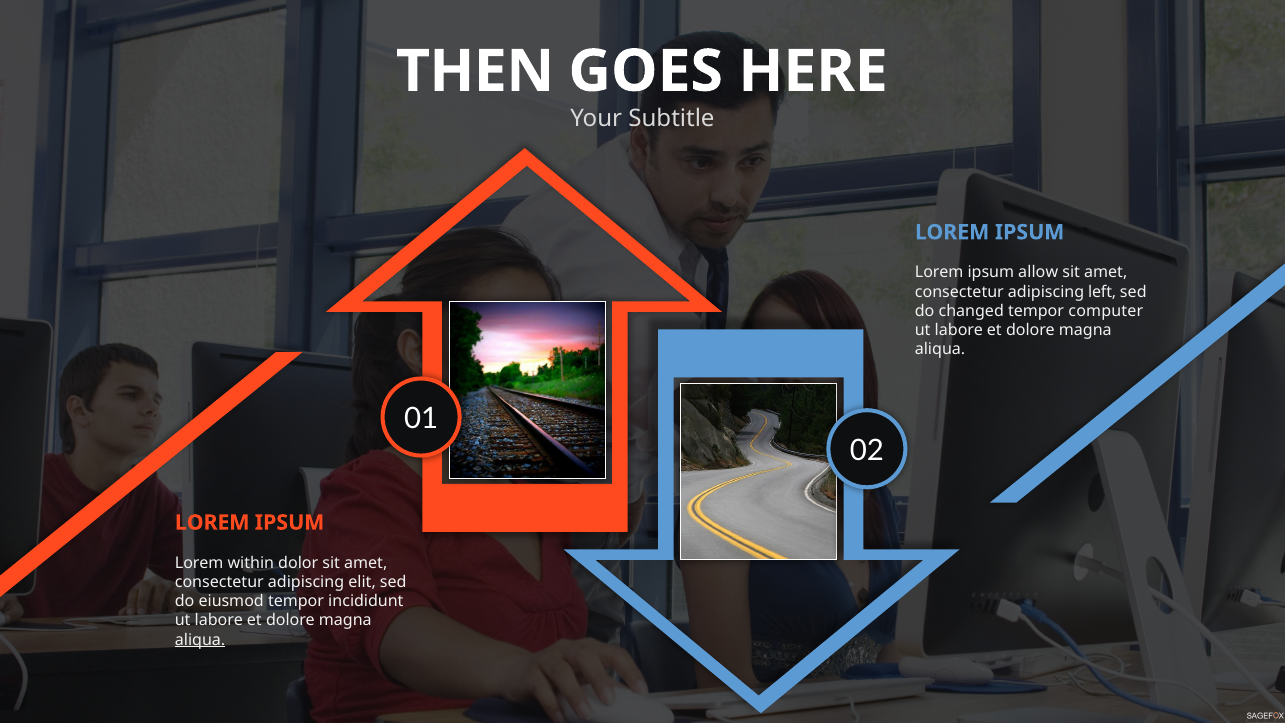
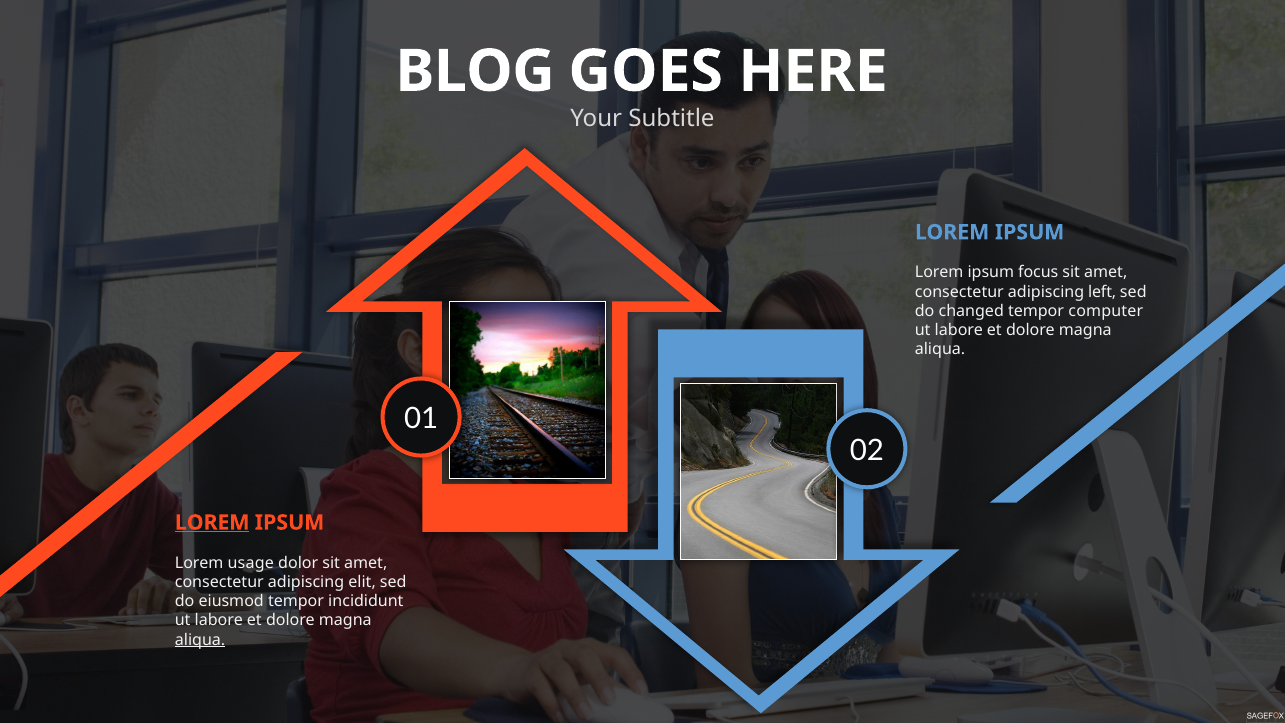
THEN: THEN -> BLOG (475, 71)
allow: allow -> focus (1038, 272)
LOREM underline: none -> present (212, 522)
within: within -> usage (251, 563)
